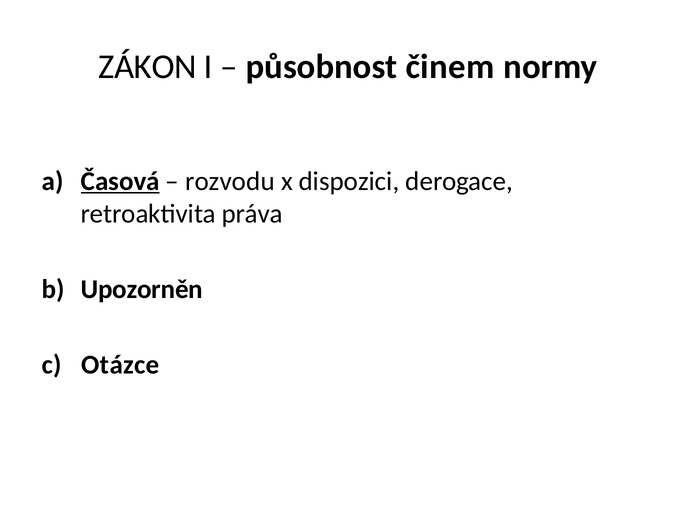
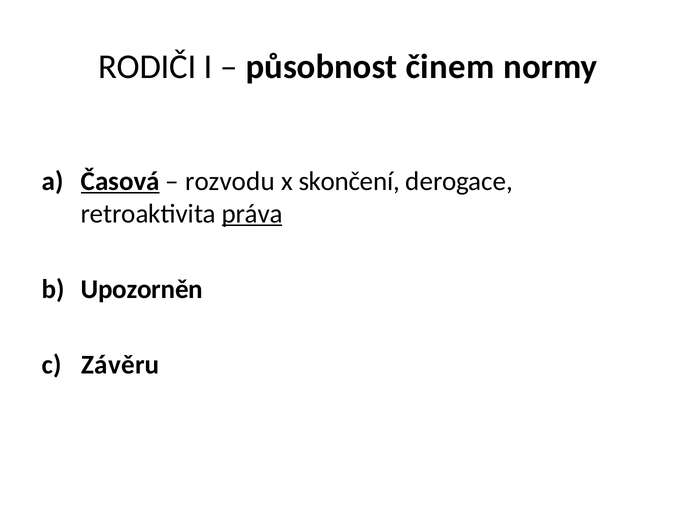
ZÁKON: ZÁKON -> RODIČI (147, 67)
dispozici: dispozici -> skončení (349, 181)
práva underline: none -> present (252, 214)
Otázce: Otázce -> Závěru (120, 365)
